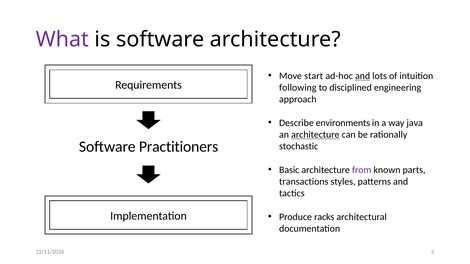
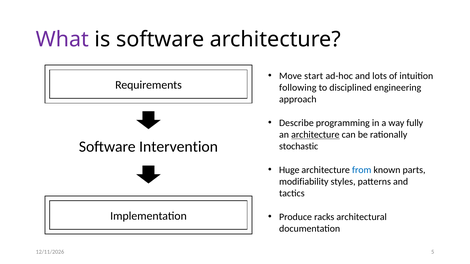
and underline: present -> none (363, 76)
environments: environments -> programming (343, 123)
java: java -> fully (415, 123)
Practitioners: Practitioners -> Intervention (179, 147)
Basic: Basic -> Huge (289, 170)
from colour: purple -> blue (362, 170)
transactions: transactions -> modifiability (304, 182)
